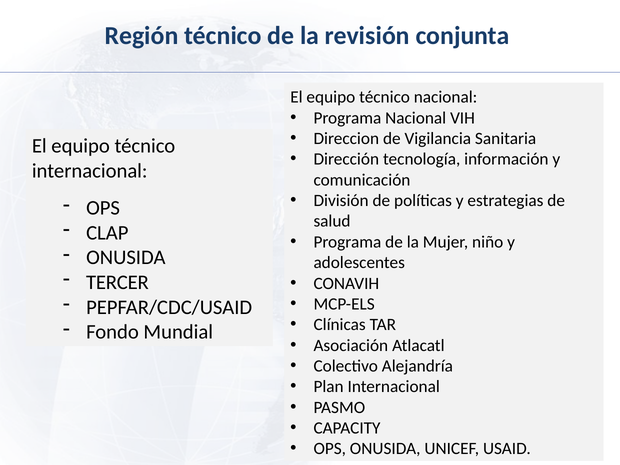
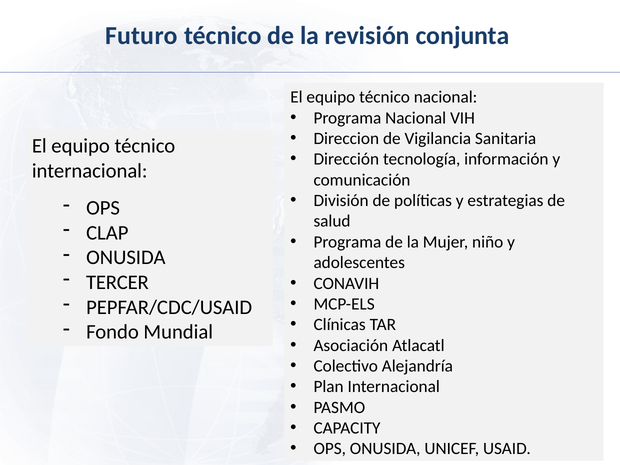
Región: Región -> Futuro (141, 36)
